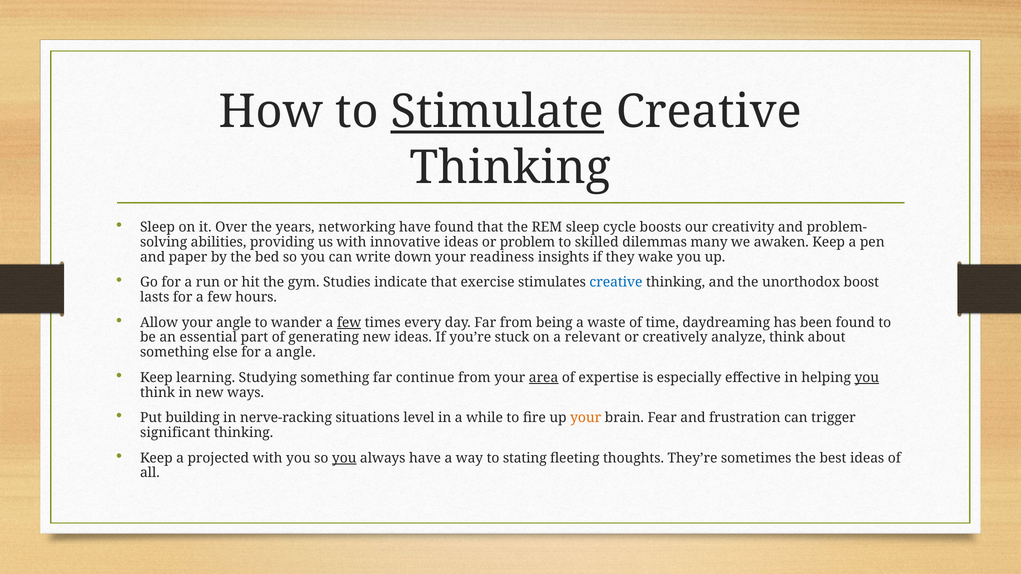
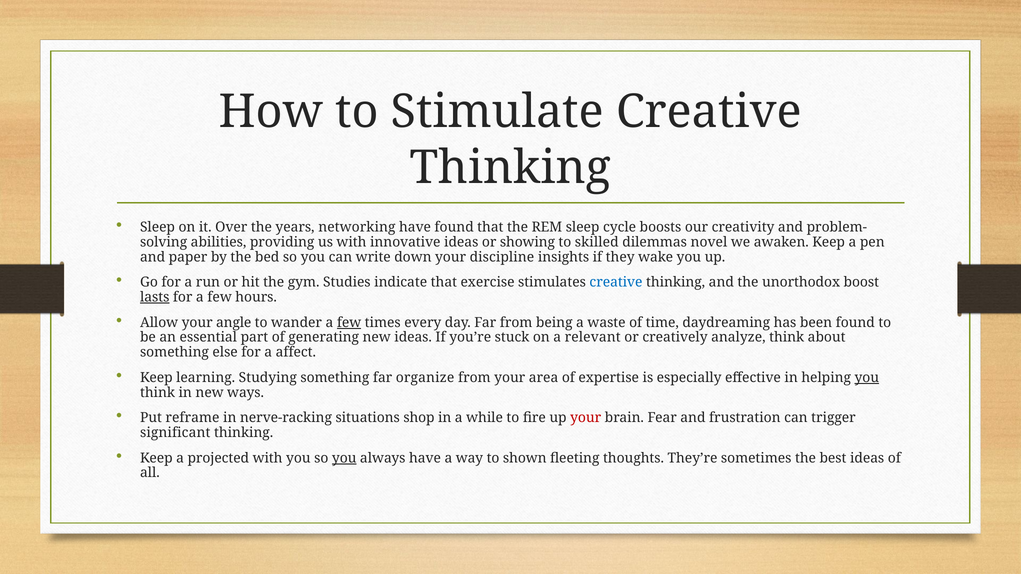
Stimulate underline: present -> none (497, 112)
problem: problem -> showing (527, 242)
many: many -> novel (709, 242)
readiness: readiness -> discipline (502, 257)
lasts underline: none -> present (155, 297)
a angle: angle -> affect (296, 353)
continue: continue -> organize (425, 378)
area underline: present -> none (544, 378)
building: building -> reframe (192, 418)
level: level -> shop (419, 418)
your colour: orange -> red (586, 418)
stating: stating -> shown (525, 458)
